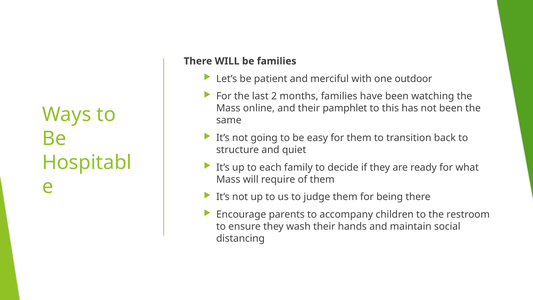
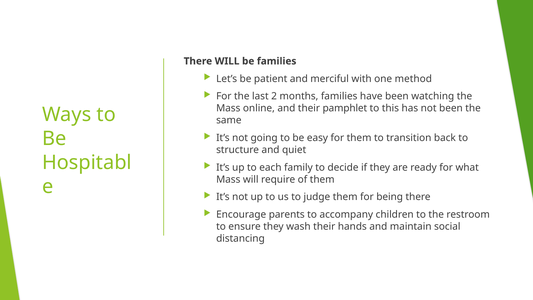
outdoor: outdoor -> method (413, 79)
